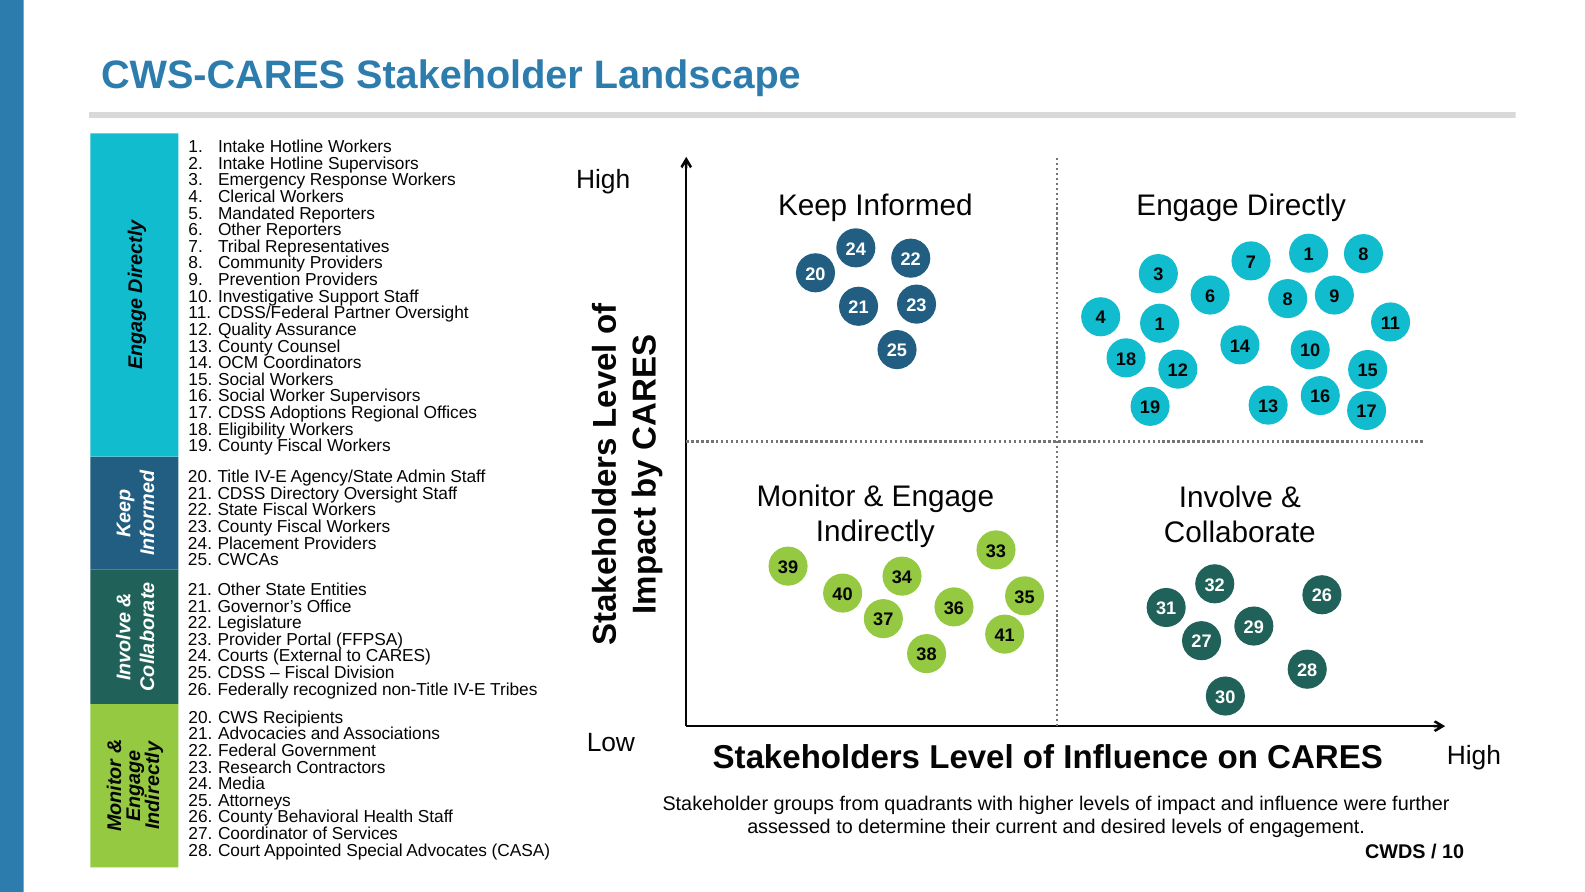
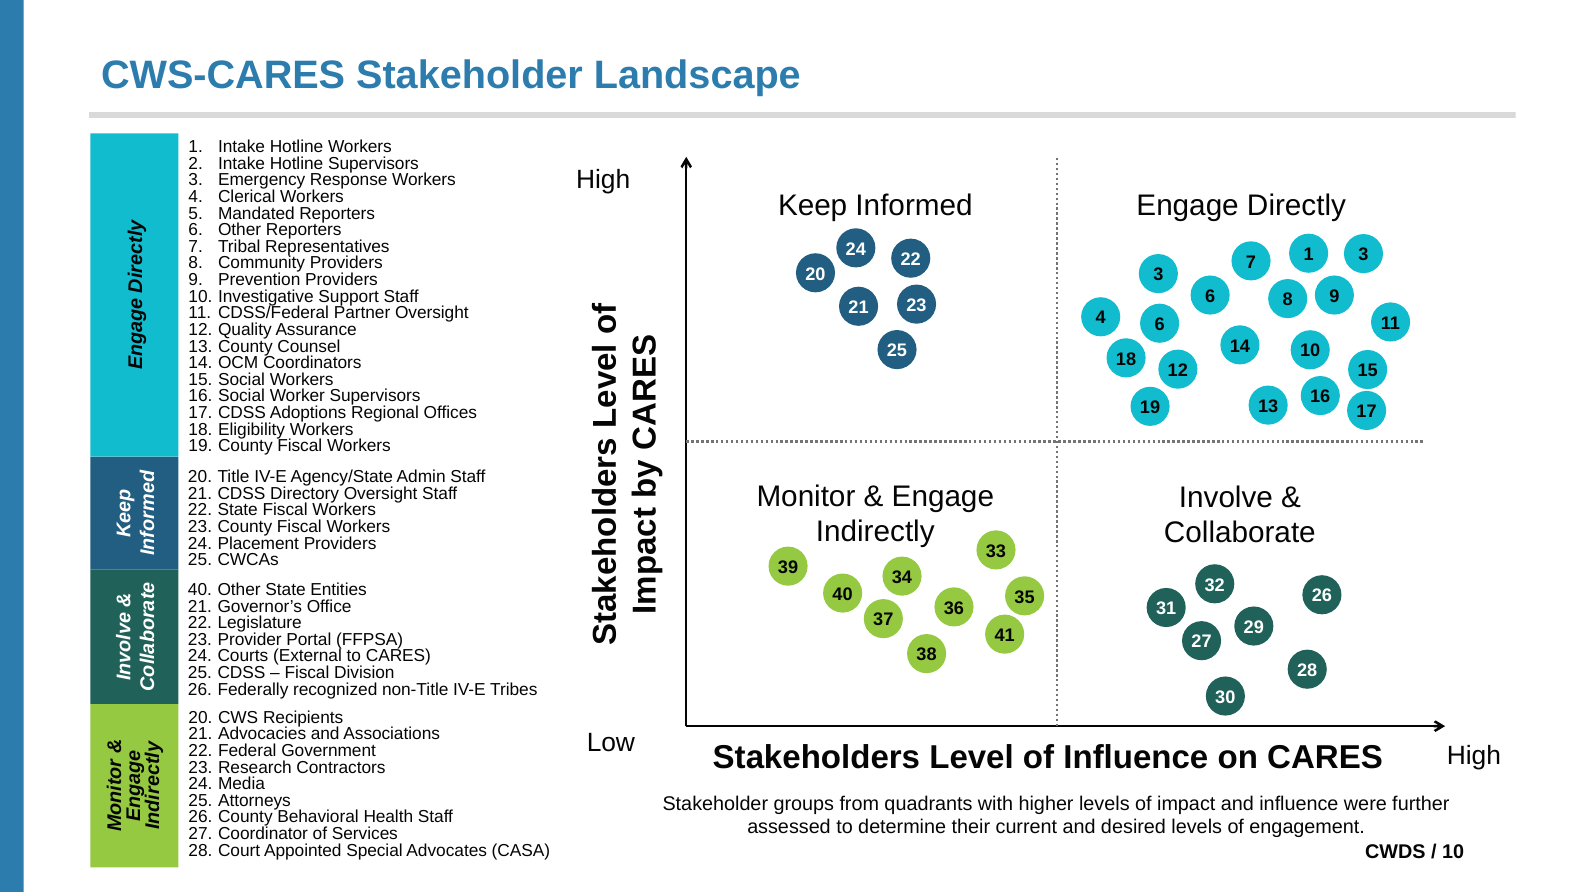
1 8: 8 -> 3 (1363, 255)
4 1: 1 -> 6 (1160, 324)
21: 21 -> 40 (200, 589)
